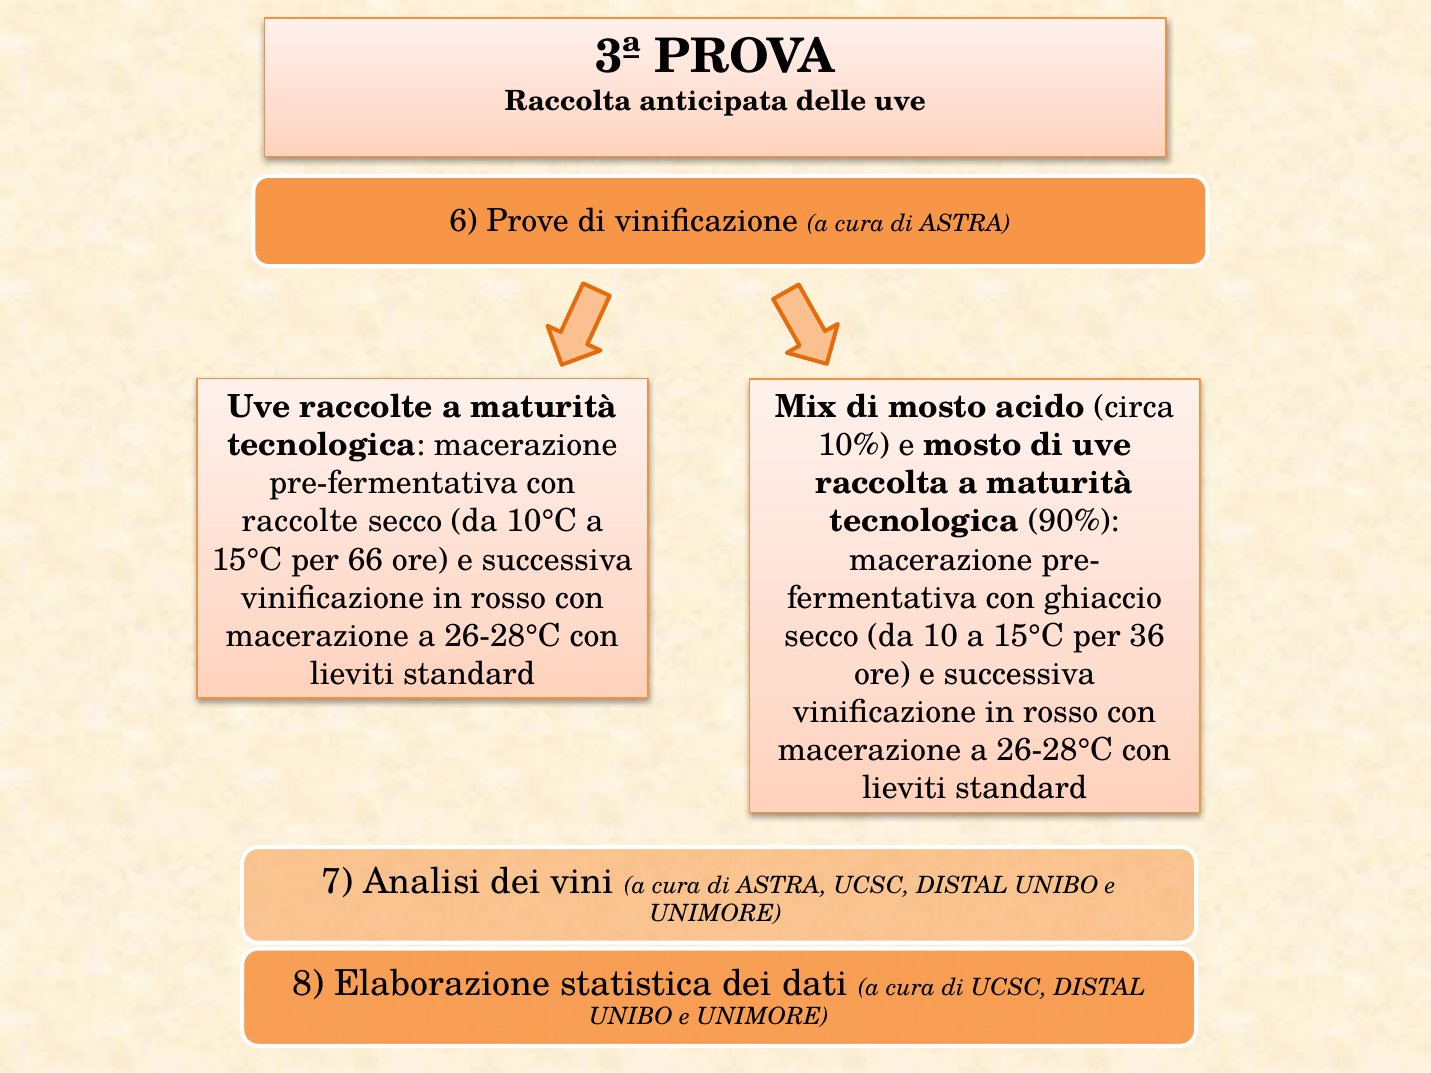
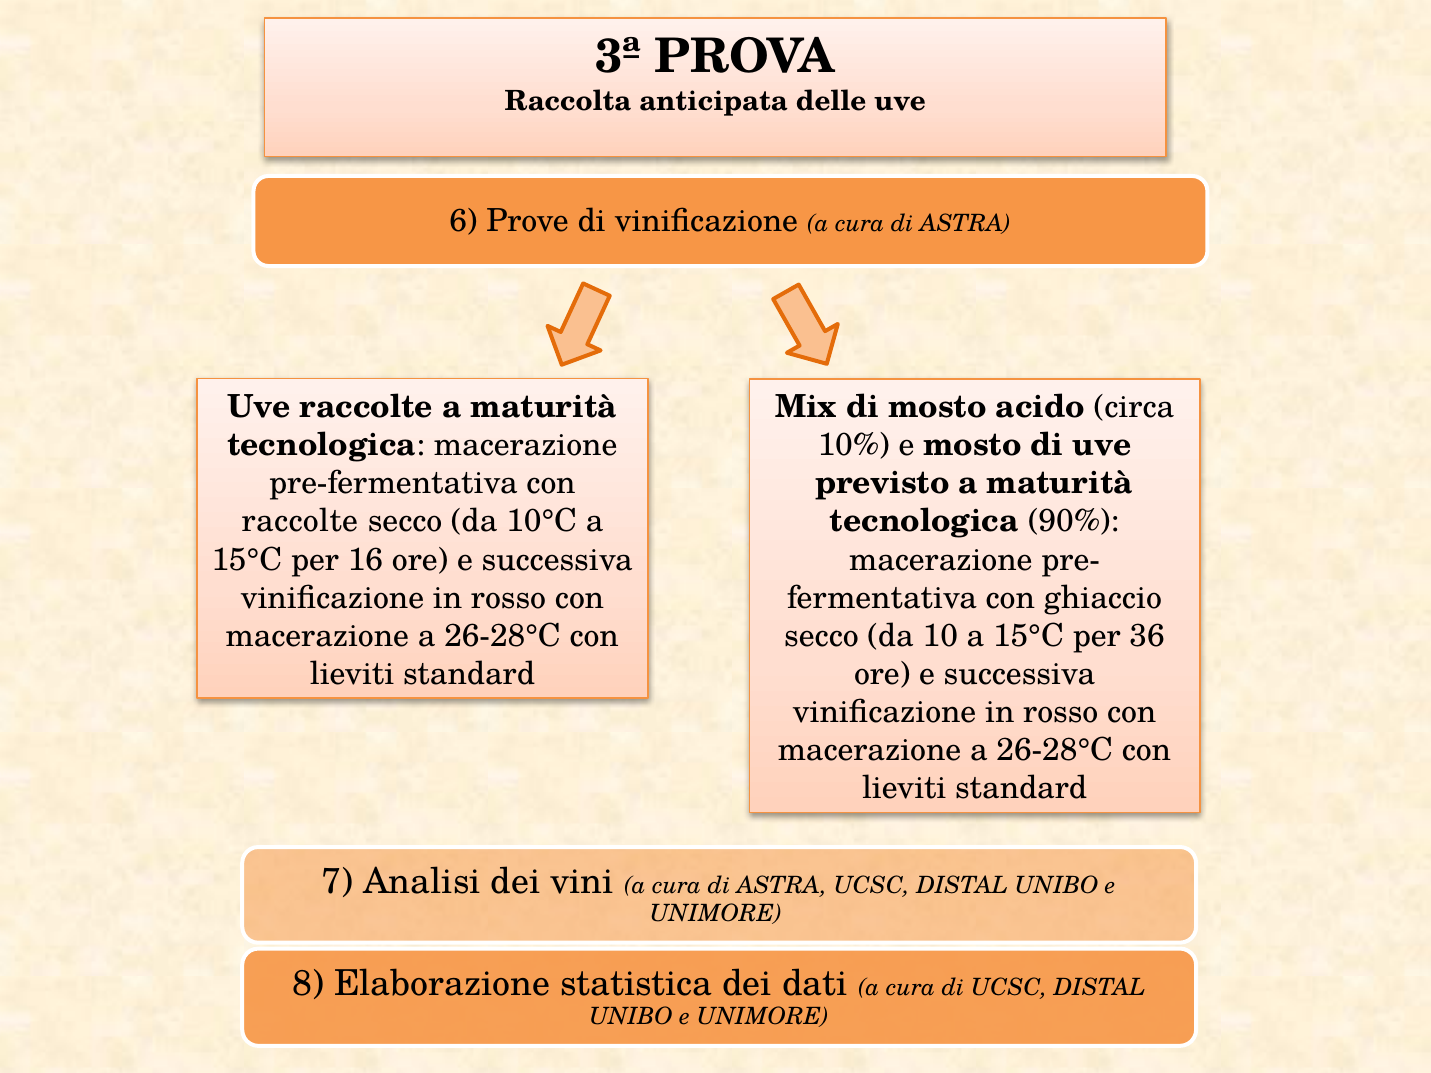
raccolta: raccolta -> previsto (883, 483)
66: 66 -> 16 (365, 560)
